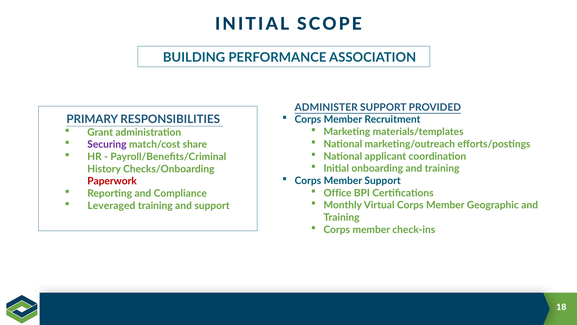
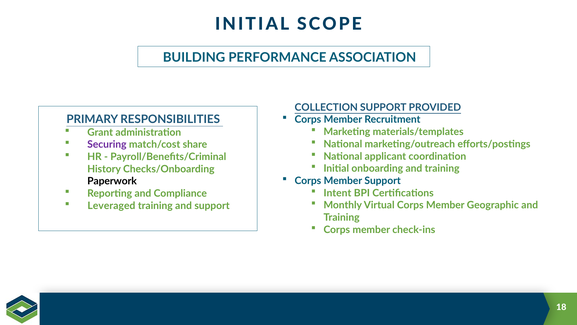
ADMINISTER: ADMINISTER -> COLLECTION (326, 107)
Paperwork colour: red -> black (112, 181)
Office: Office -> Intent (337, 193)
